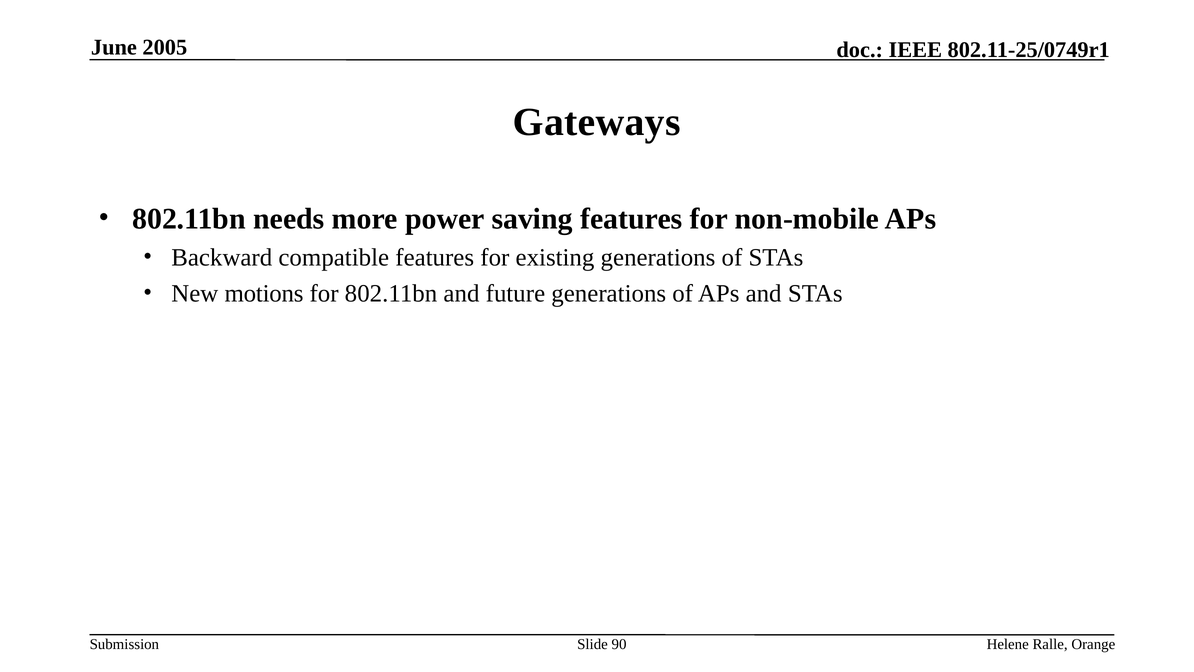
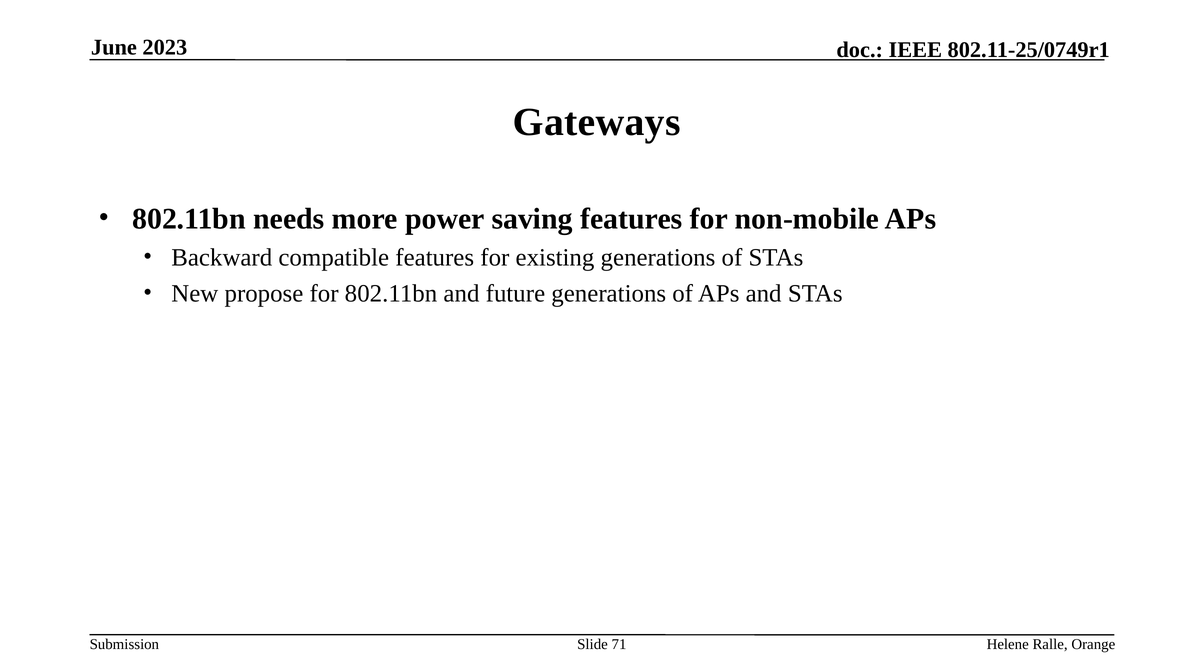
2005: 2005 -> 2023 (165, 47)
motions: motions -> propose (264, 293)
90: 90 -> 71 (619, 644)
